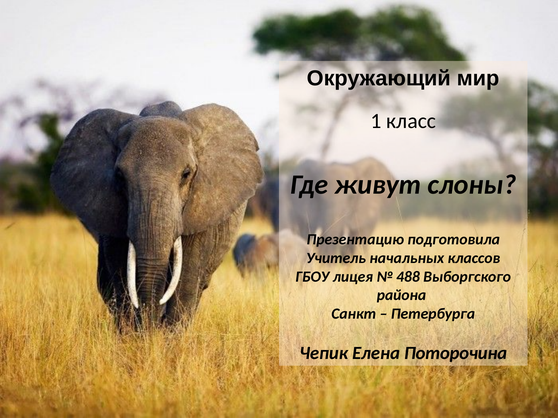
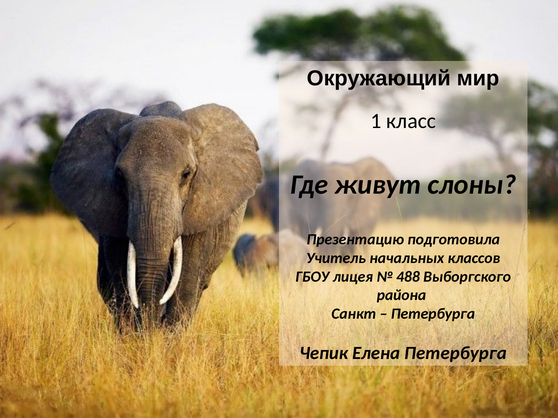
Елена Поторочина: Поторочина -> Петербурга (455, 353)
